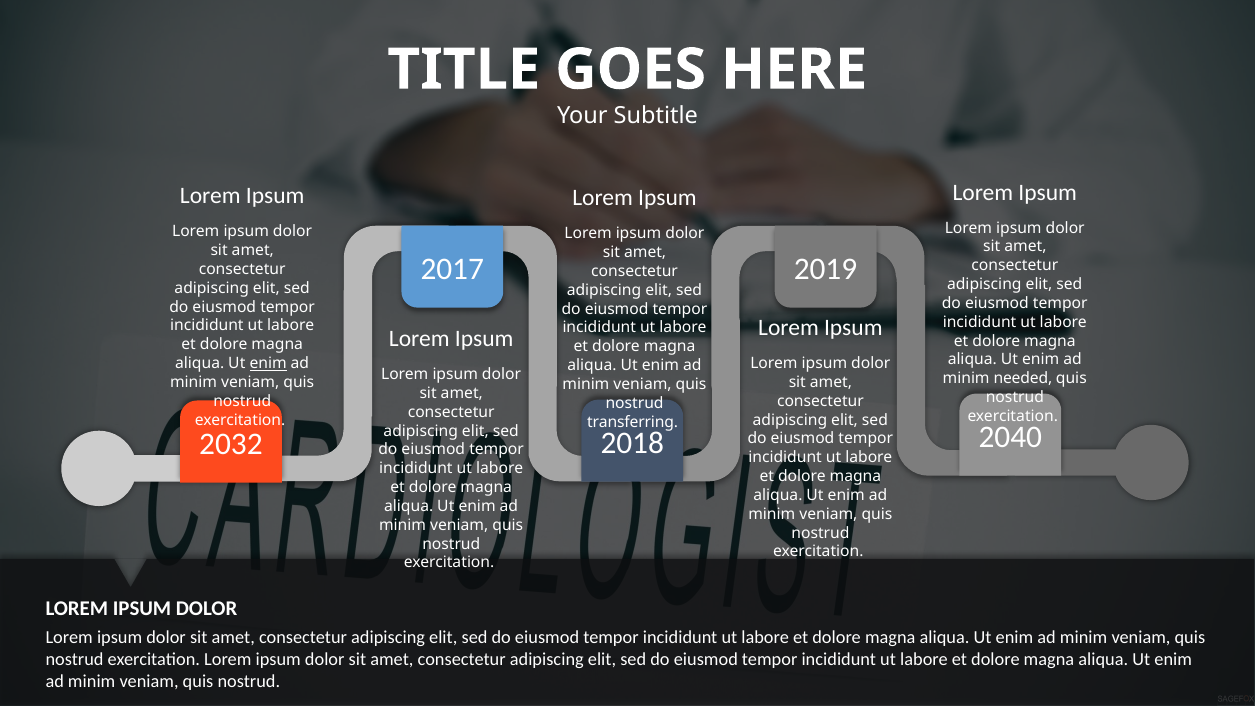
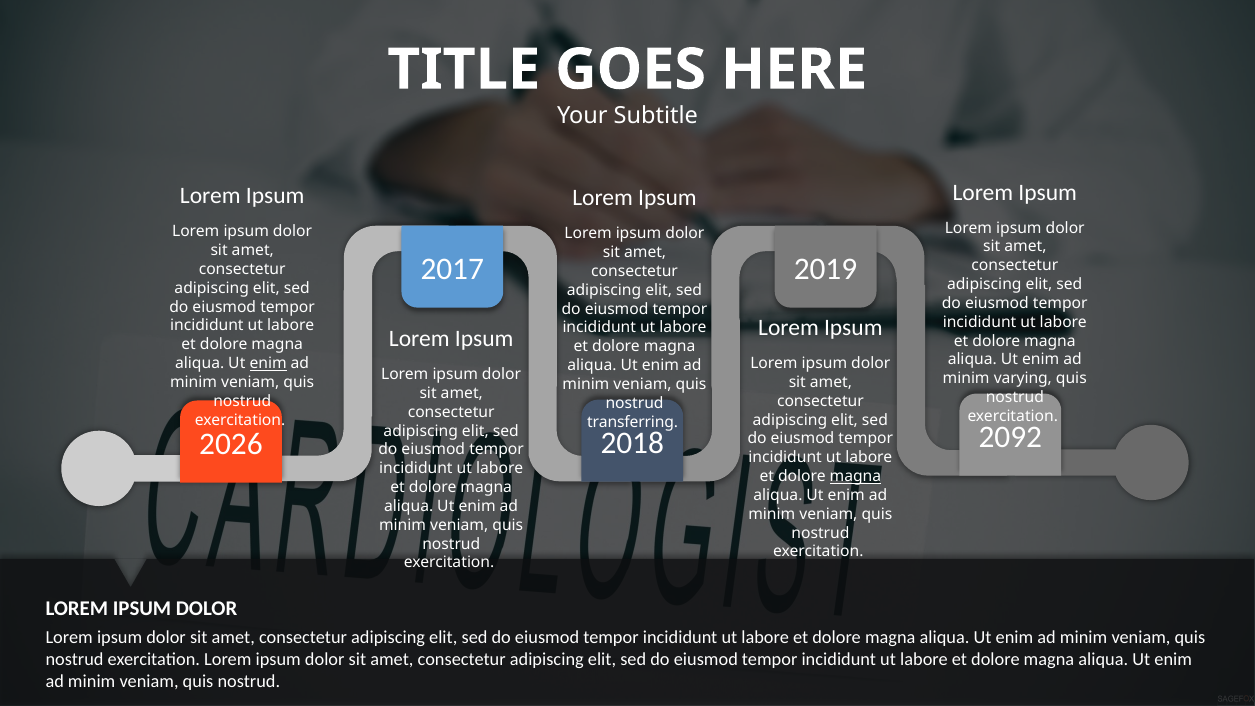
needed: needed -> varying (1023, 379)
2040: 2040 -> 2092 (1010, 437)
2032: 2032 -> 2026 (231, 444)
magna underline: none -> present (855, 476)
